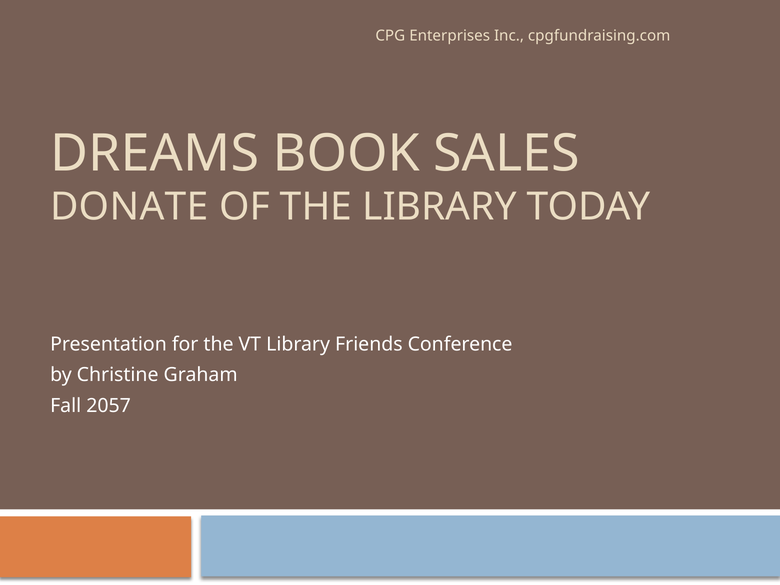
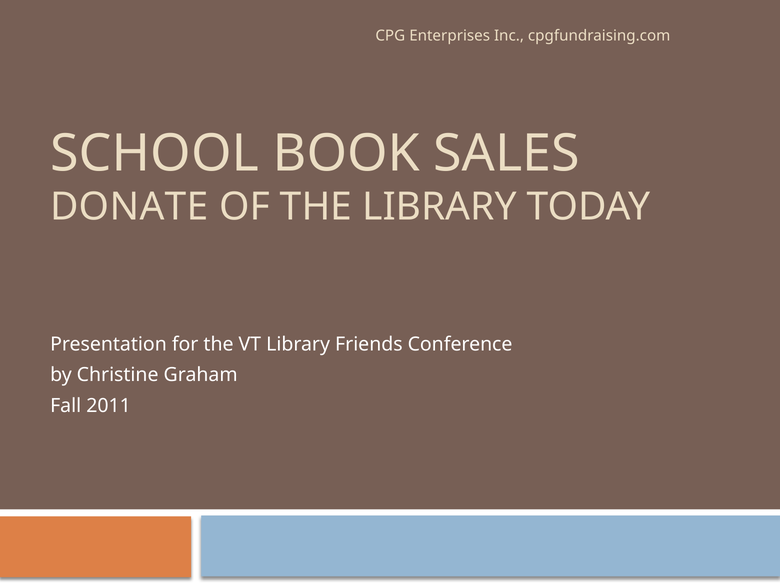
DREAMS: DREAMS -> SCHOOL (155, 153)
2057: 2057 -> 2011 (109, 406)
